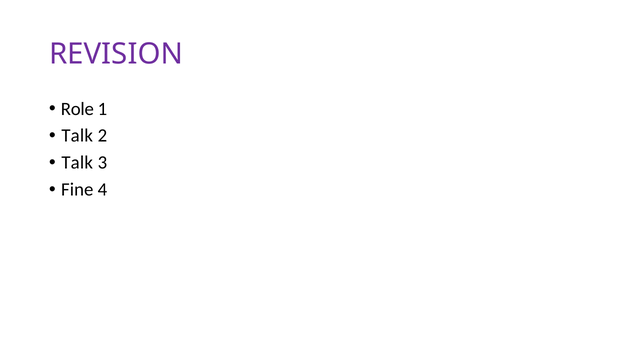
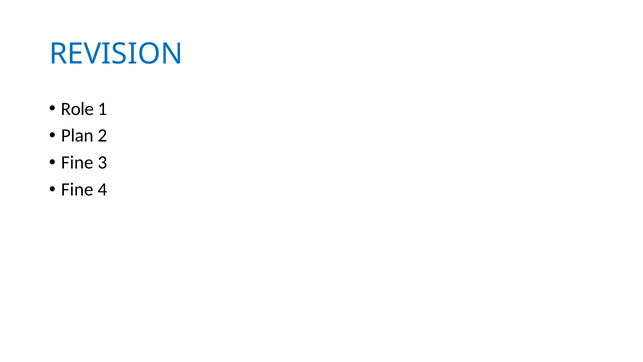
REVISION colour: purple -> blue (116, 54)
Talk: Talk -> Plan (77, 136)
Talk: Talk -> Fine (77, 163)
